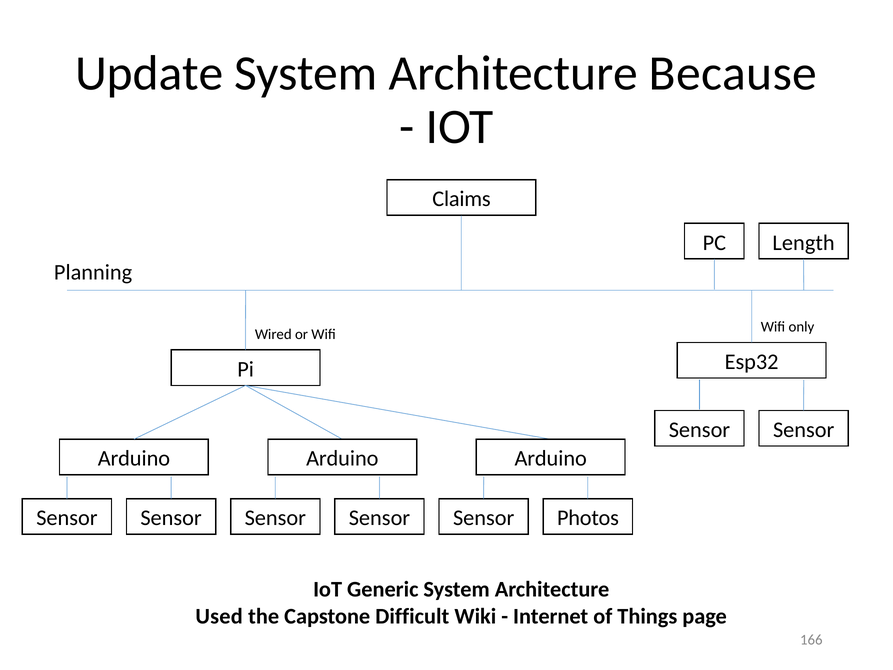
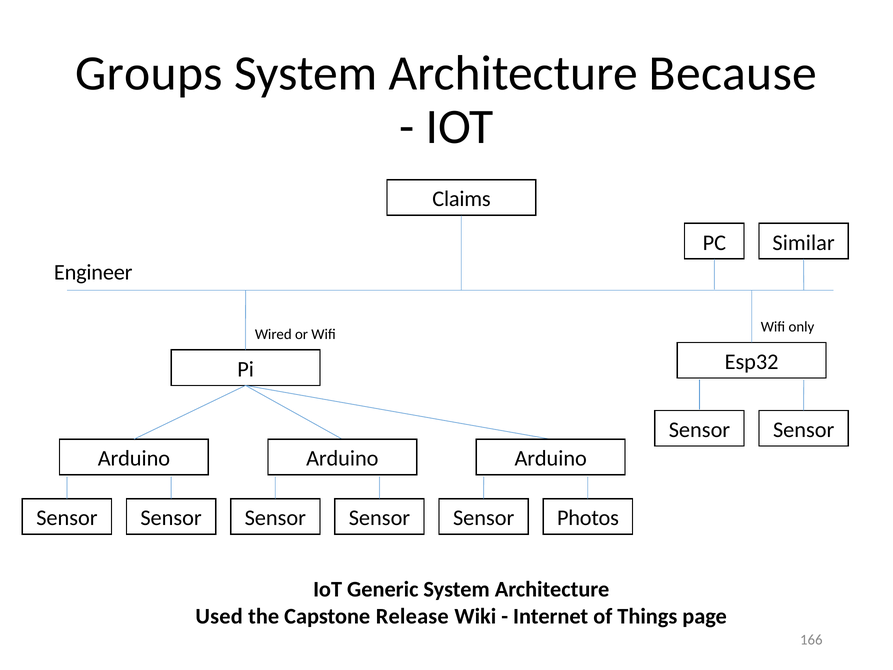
Update: Update -> Groups (149, 73)
Length: Length -> Similar (804, 243)
Planning: Planning -> Engineer (93, 272)
Difficult: Difficult -> Release (412, 616)
